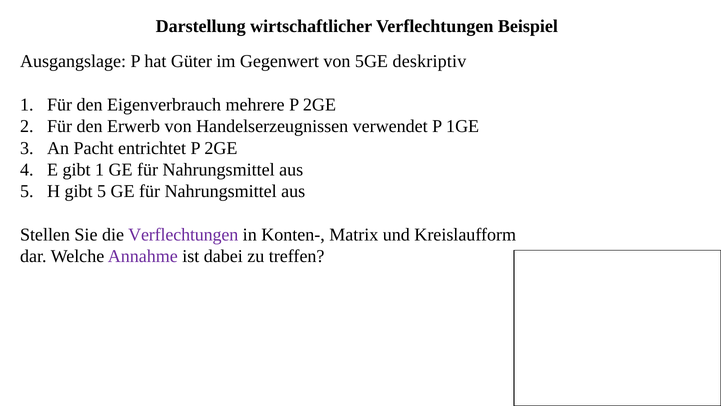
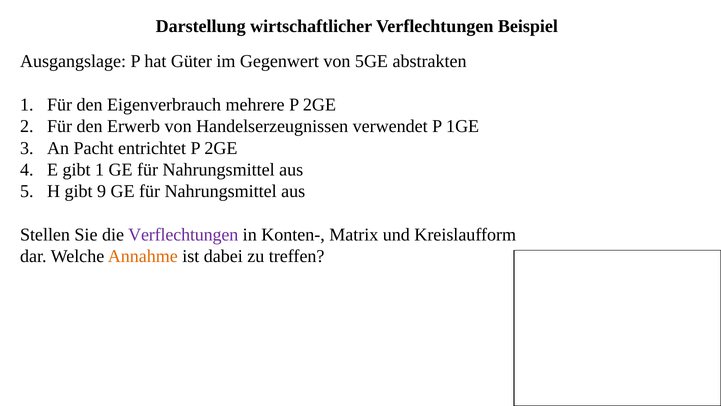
deskriptiv: deskriptiv -> abstrakten (430, 61)
gibt 5: 5 -> 9 (102, 191)
Annahme colour: purple -> orange (143, 256)
